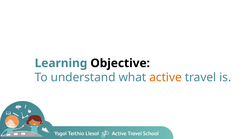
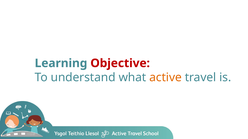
Objective colour: black -> red (120, 63)
